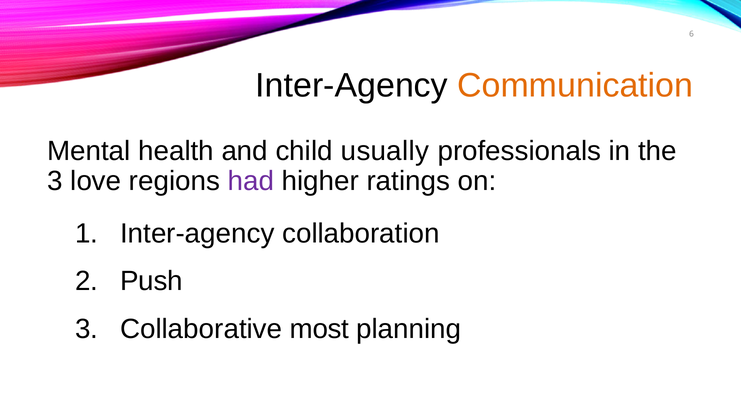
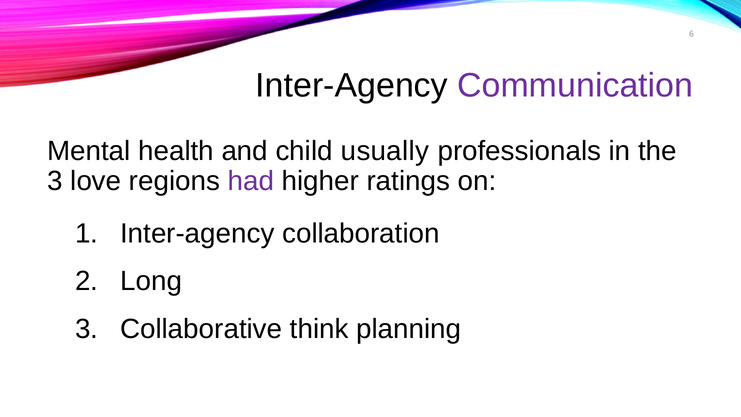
Communication colour: orange -> purple (575, 86)
Push: Push -> Long (151, 281)
most: most -> think (319, 329)
